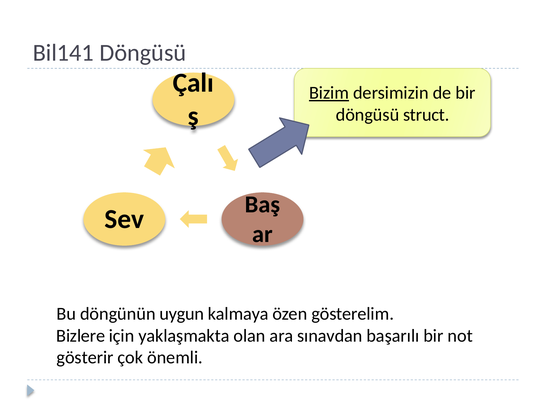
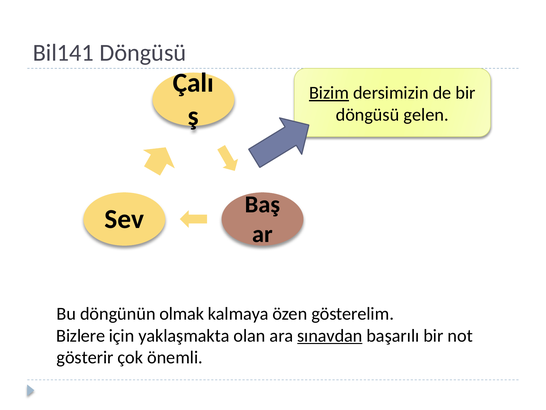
struct: struct -> gelen (426, 115)
uygun: uygun -> olmak (182, 313)
sınavdan underline: none -> present (330, 335)
